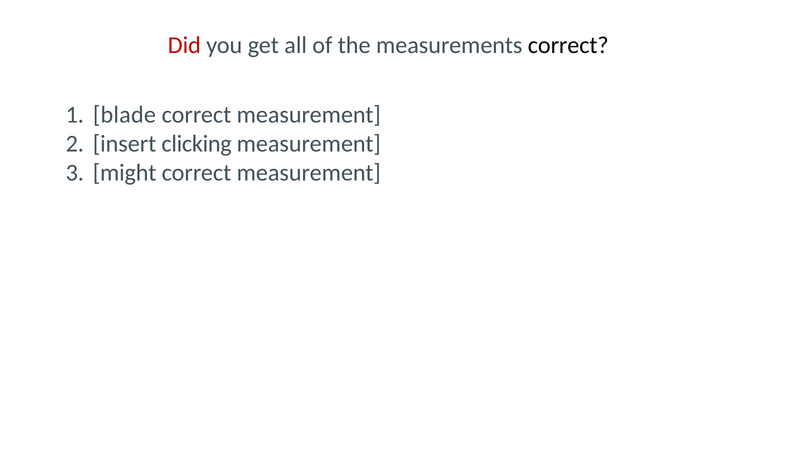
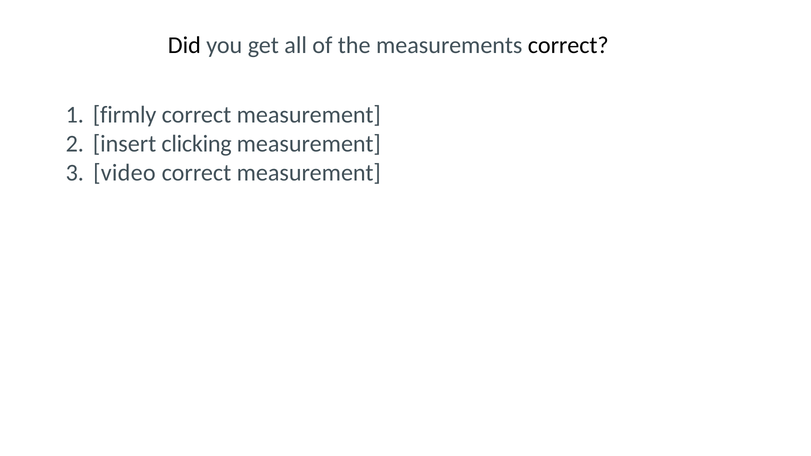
Did colour: red -> black (184, 46)
blade: blade -> firmly (125, 115)
might: might -> video (124, 173)
